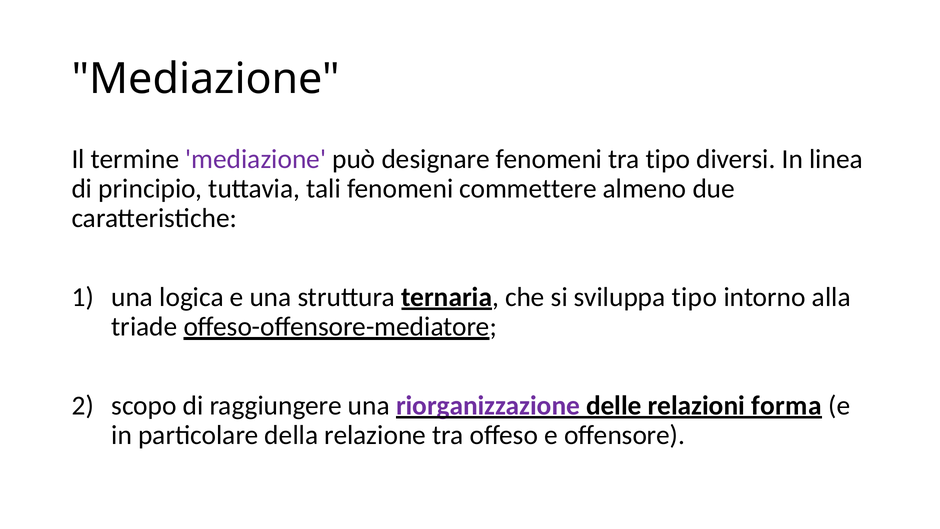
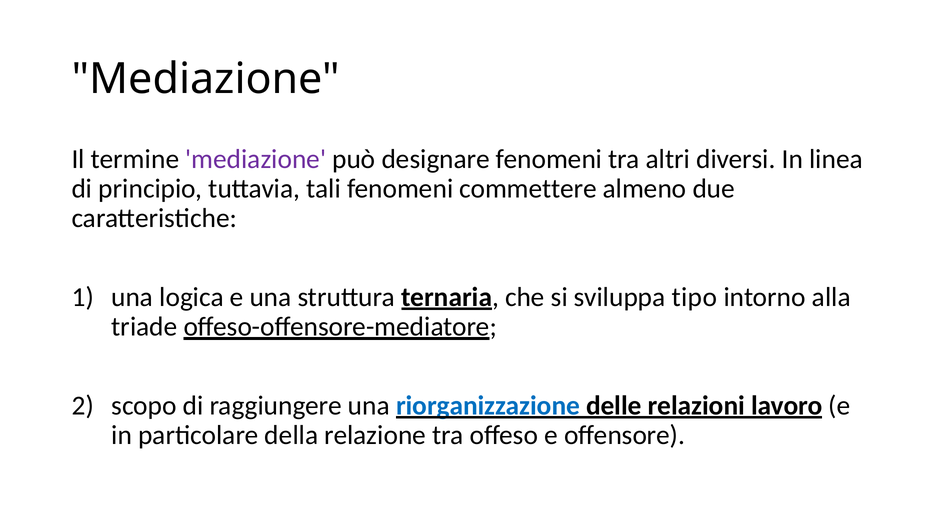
tra tipo: tipo -> altri (668, 159)
riorganizzazione colour: purple -> blue (488, 405)
forma: forma -> lavoro (787, 405)
